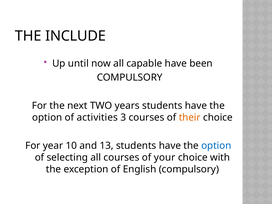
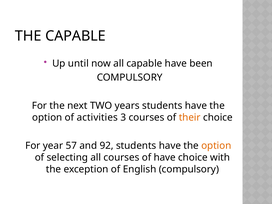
THE INCLUDE: INCLUDE -> CAPABLE (76, 36)
10: 10 -> 57 (71, 146)
13: 13 -> 92 (107, 146)
option colour: blue -> orange (216, 146)
of your: your -> have (165, 157)
